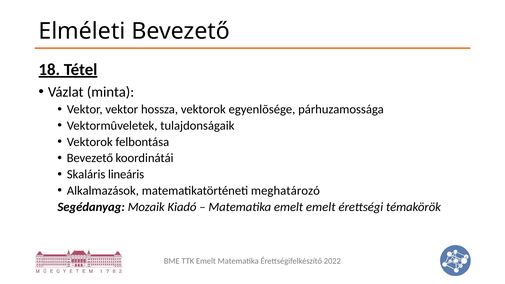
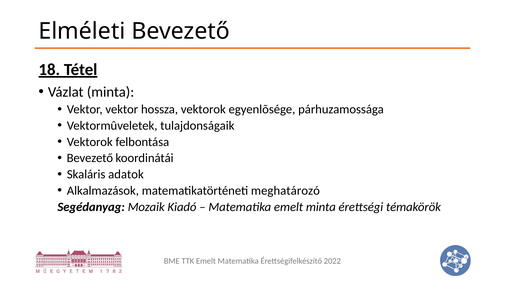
lineáris: lineáris -> adatok (126, 174)
emelt emelt: emelt -> minta (321, 207)
